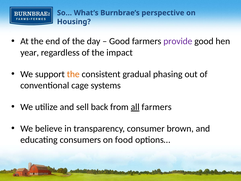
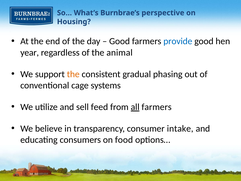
provide colour: purple -> blue (178, 41)
impact: impact -> animal (120, 52)
back: back -> feed (99, 107)
brown: brown -> intake (180, 128)
